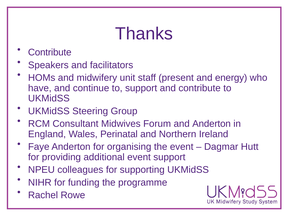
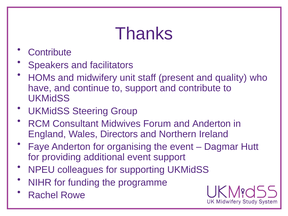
energy: energy -> quality (231, 78)
Perinatal: Perinatal -> Directors (119, 134)
